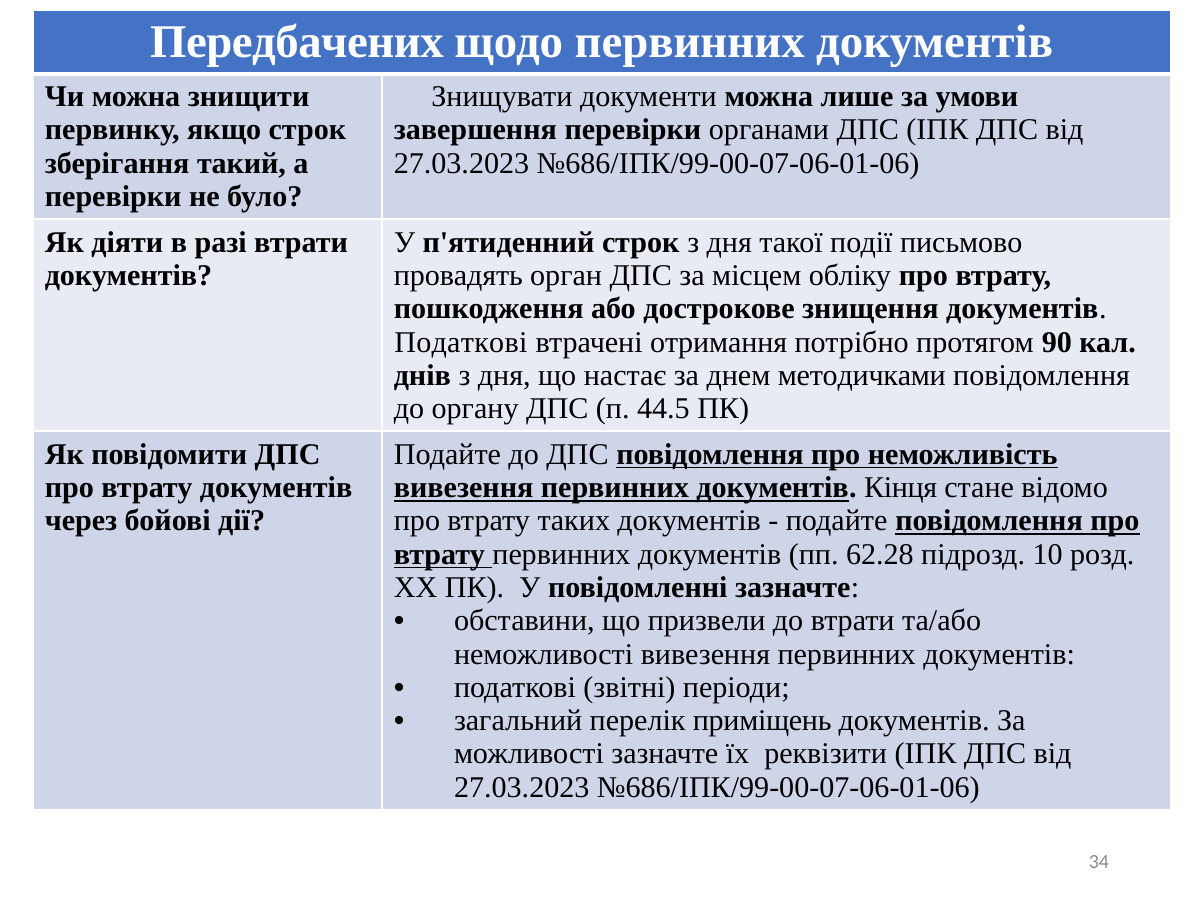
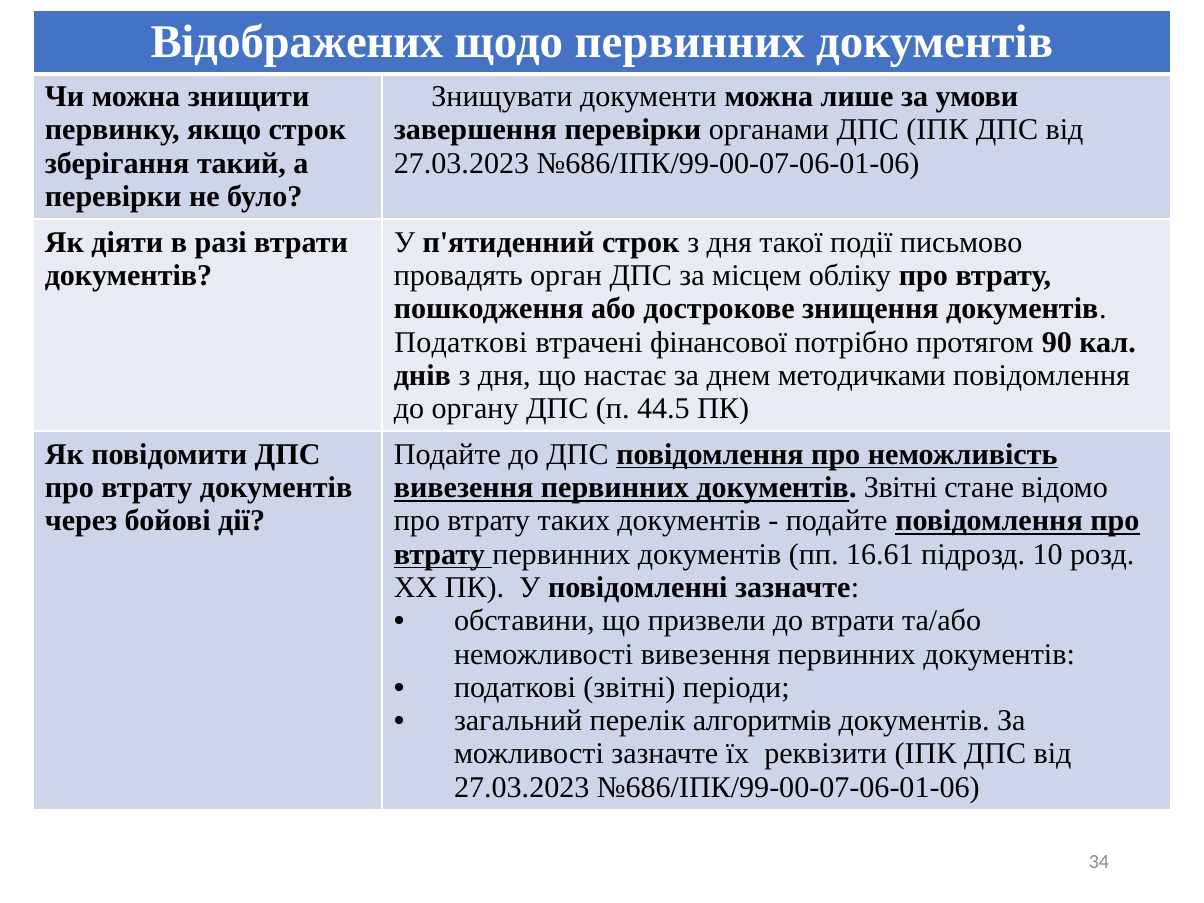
Передбачених: Передбачених -> Відображених (297, 42)
отримання: отримання -> фінансової (719, 342)
документів Кінця: Кінця -> Звітні (901, 487)
62.28: 62.28 -> 16.61 (880, 554)
приміщень: приміщень -> алгоритмів (762, 721)
